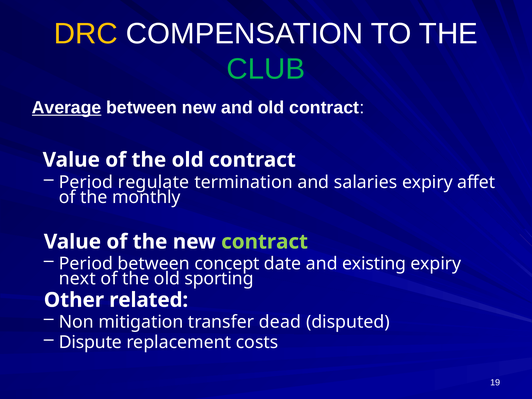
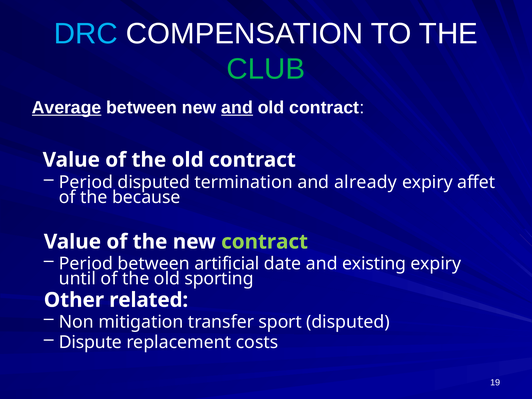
DRC colour: yellow -> light blue (86, 34)
and underline: none -> present (237, 108)
Period regulate: regulate -> disputed (154, 182)
salaries: salaries -> already (366, 182)
monthly: monthly -> because (146, 197)
concept: concept -> artificial (227, 264)
next: next -> until (77, 279)
dead: dead -> sport (280, 322)
